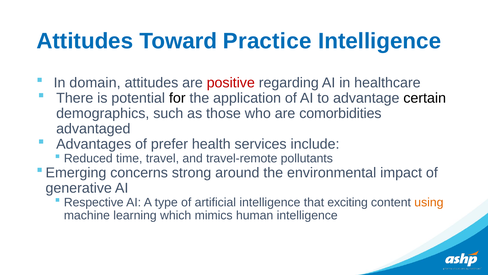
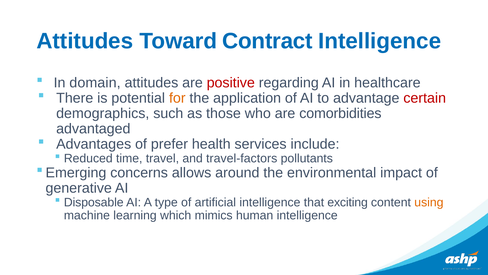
Practice: Practice -> Contract (267, 41)
for colour: black -> orange (177, 98)
certain colour: black -> red (425, 98)
travel-remote: travel-remote -> travel-factors (242, 158)
strong: strong -> allows (192, 172)
Respective: Respective -> Disposable (94, 202)
